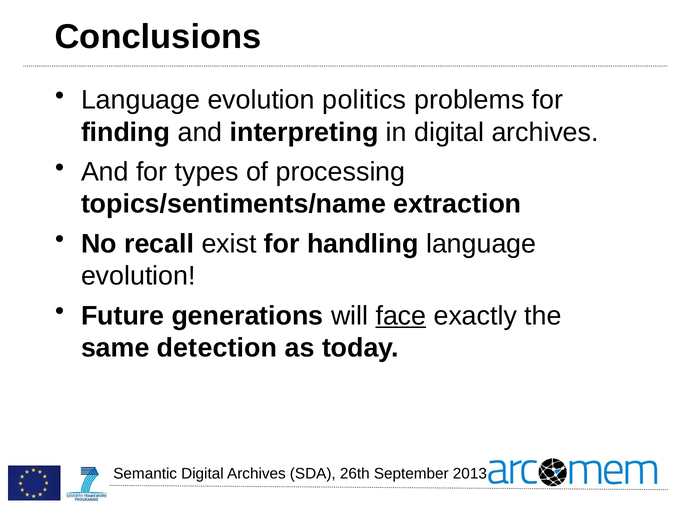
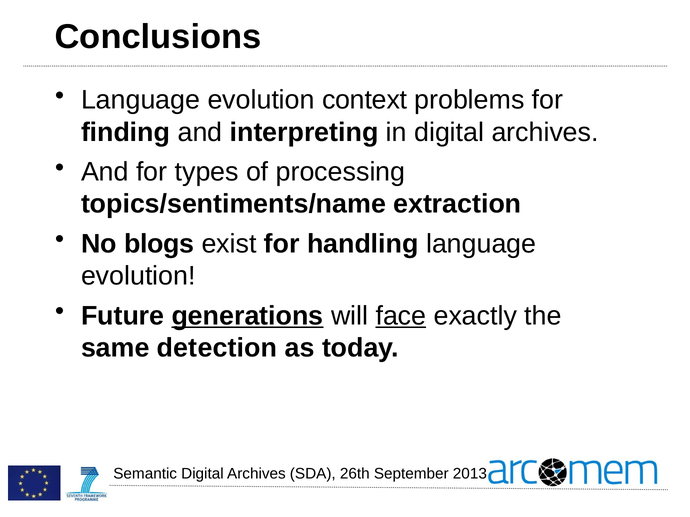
politics: politics -> context (365, 100)
recall: recall -> blogs (159, 244)
generations underline: none -> present (248, 316)
